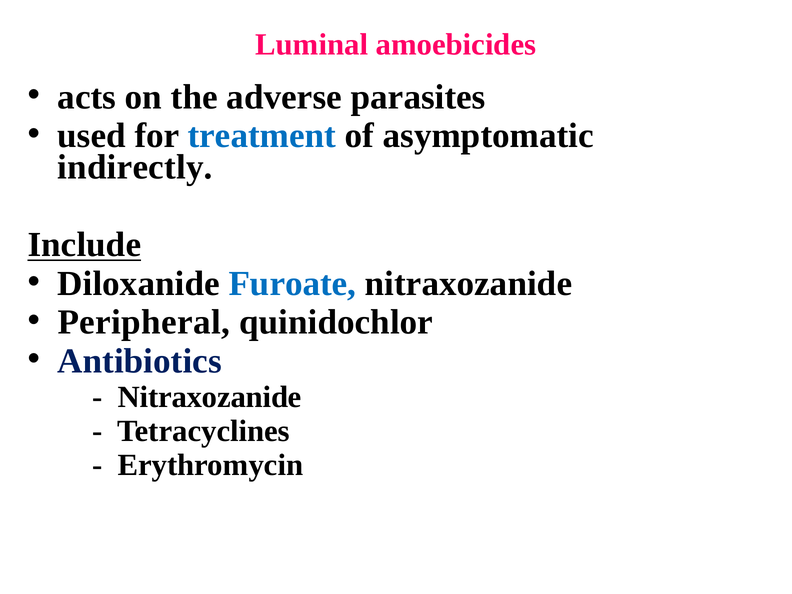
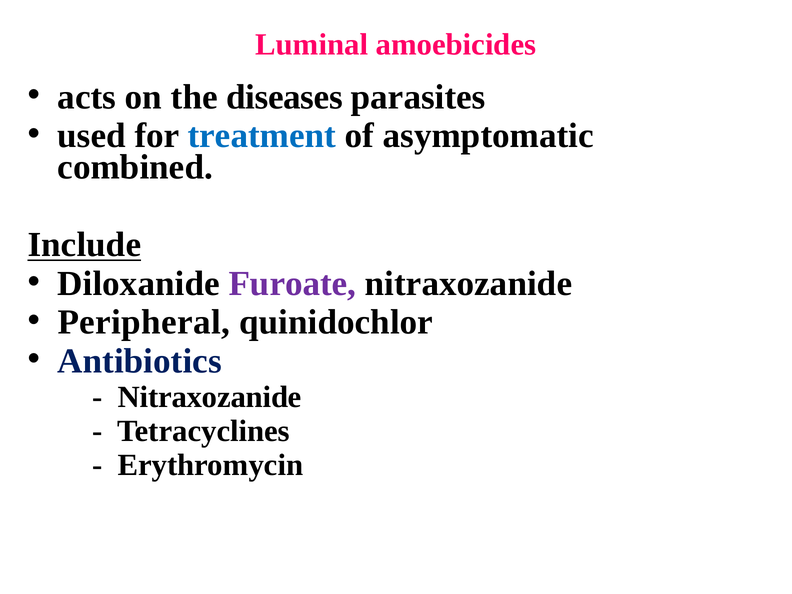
adverse: adverse -> diseases (284, 97)
indirectly: indirectly -> combined (135, 167)
Furoate colour: blue -> purple (292, 283)
